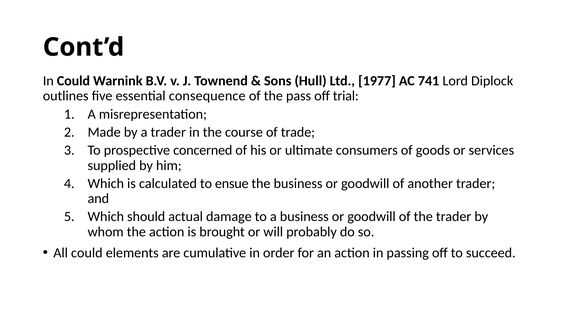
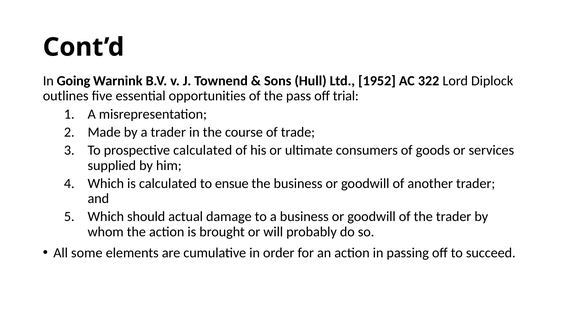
In Could: Could -> Going (73, 81)
1977: 1977 -> 1952 (377, 81)
741: 741 -> 322 (429, 81)
consequence: consequence -> opportunities (207, 96)
prospective concerned: concerned -> calculated (203, 150)
All could: could -> some (87, 253)
